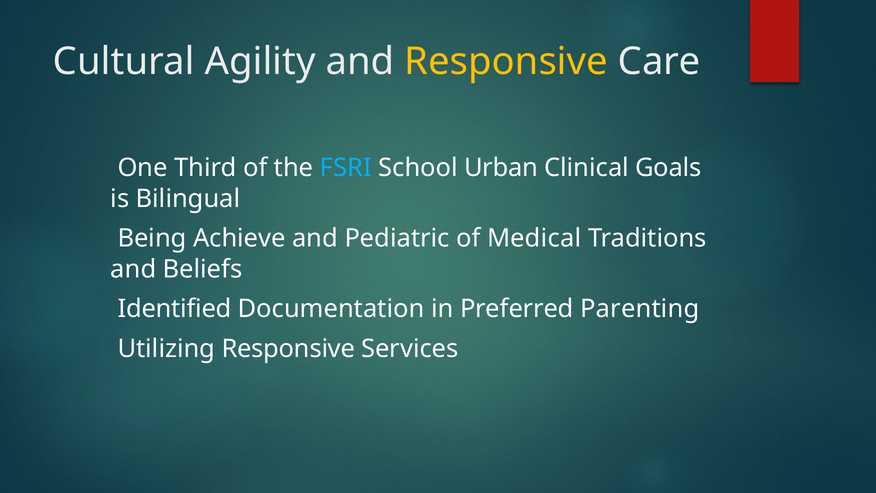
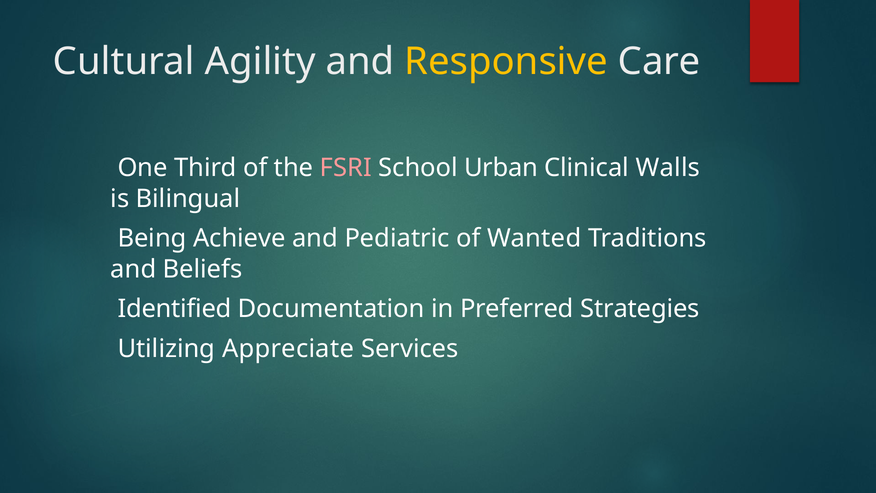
FSRI colour: light blue -> pink (346, 168)
Goals: Goals -> Walls (668, 168)
Medical: Medical -> Wanted (534, 238)
Parenting: Parenting -> Strategies (640, 309)
Utilizing Responsive: Responsive -> Appreciate (288, 349)
